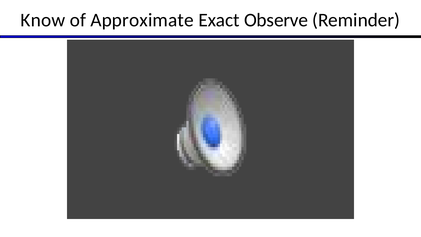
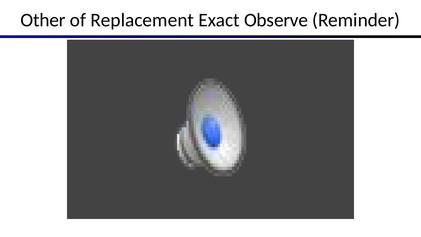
Know: Know -> Other (43, 20)
Approximate: Approximate -> Replacement (142, 20)
